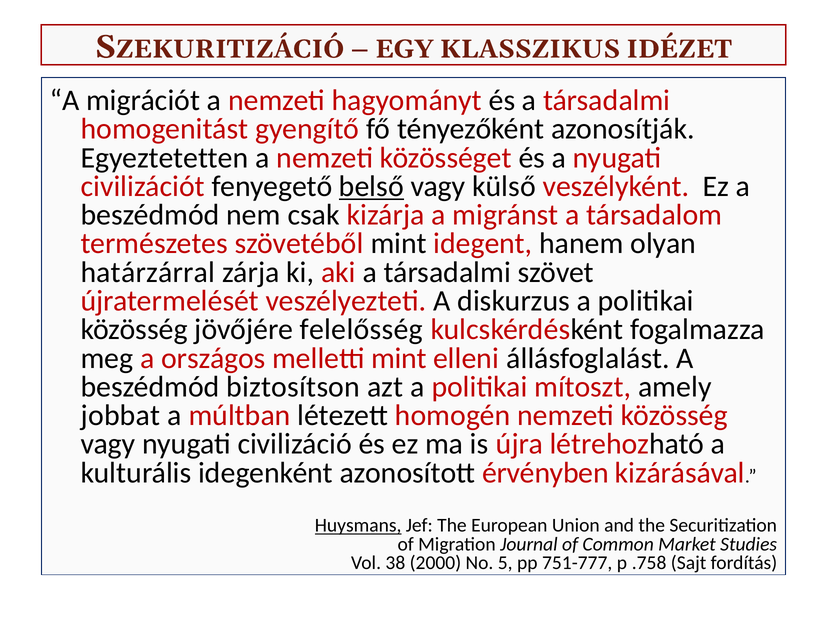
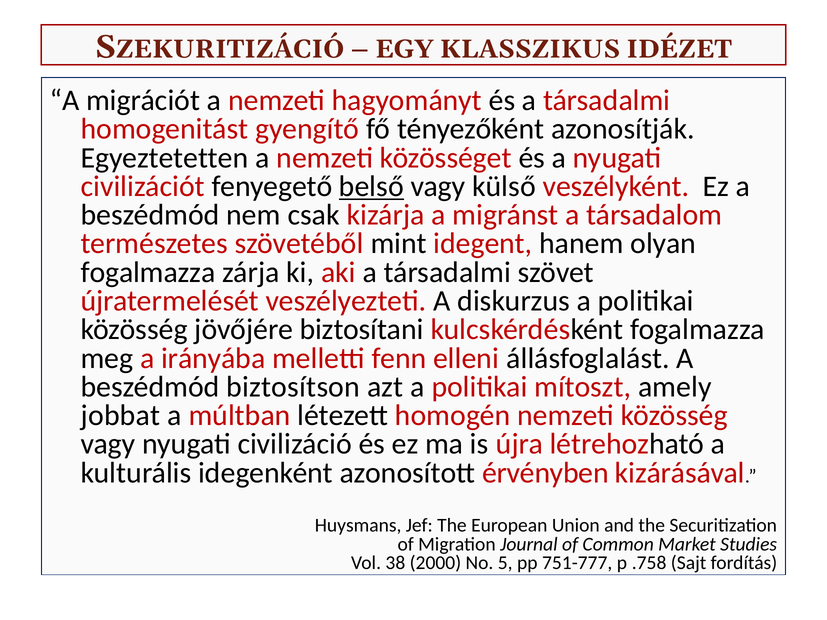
határzárral: határzárral -> fogalmazza (148, 272)
felelősség: felelősség -> biztosítani (362, 330)
országos: országos -> irányába (213, 358)
melletti mint: mint -> fenn (399, 358)
Huysmans underline: present -> none (358, 526)
